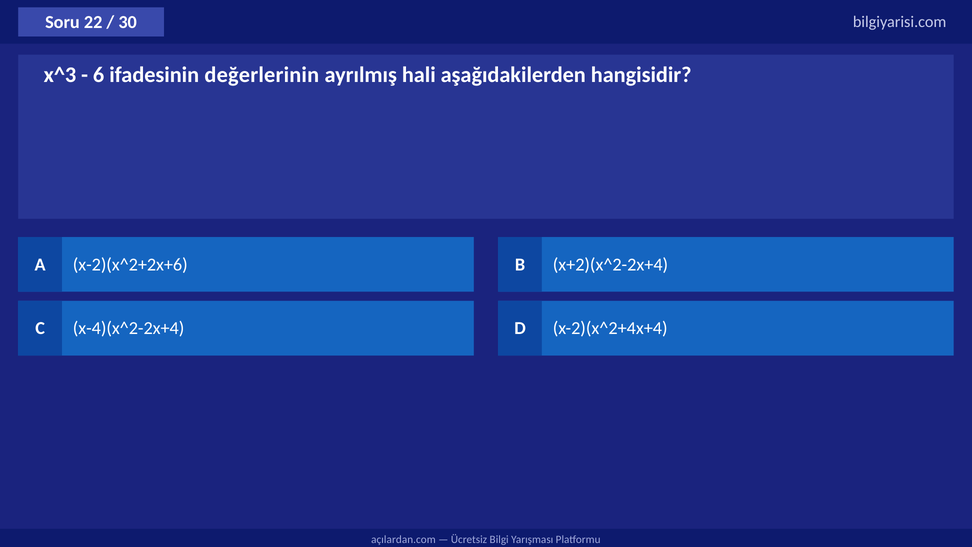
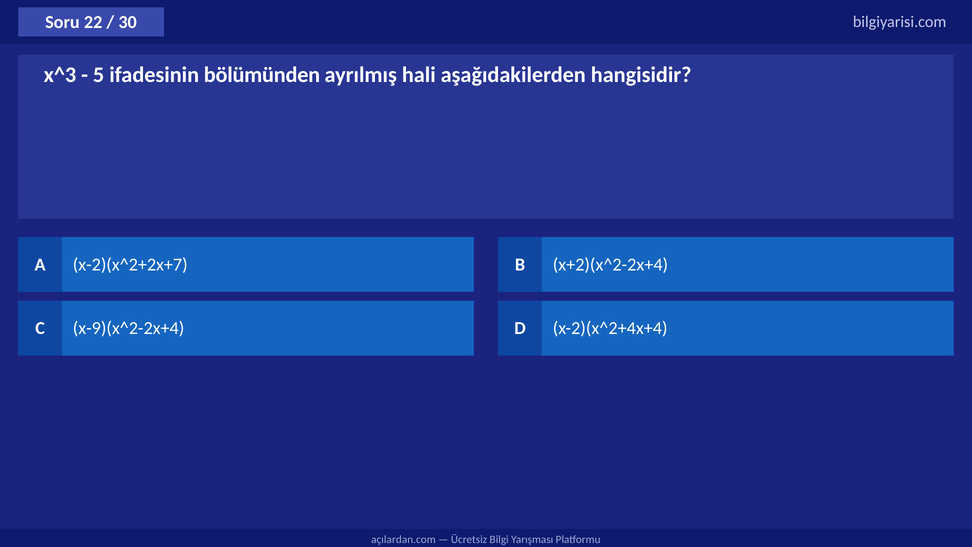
6: 6 -> 5 (99, 75)
değerlerinin: değerlerinin -> bölümünden (262, 75)
x-2)(x^2+2x+6: x-2)(x^2+2x+6 -> x-2)(x^2+2x+7 (130, 265)
x-4)(x^2-2x+4: x-4)(x^2-2x+4 -> x-9)(x^2-2x+4 (129, 328)
